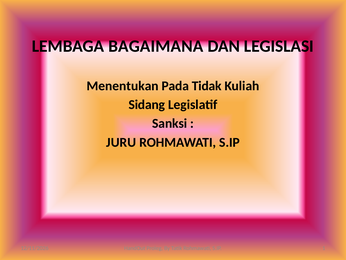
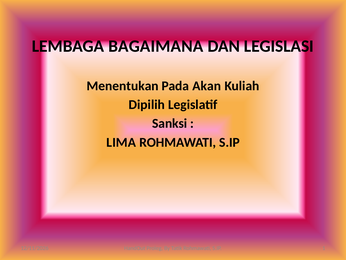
Tidak: Tidak -> Akan (207, 86)
Sidang: Sidang -> Dipilih (147, 104)
JURU: JURU -> LIMA (121, 142)
